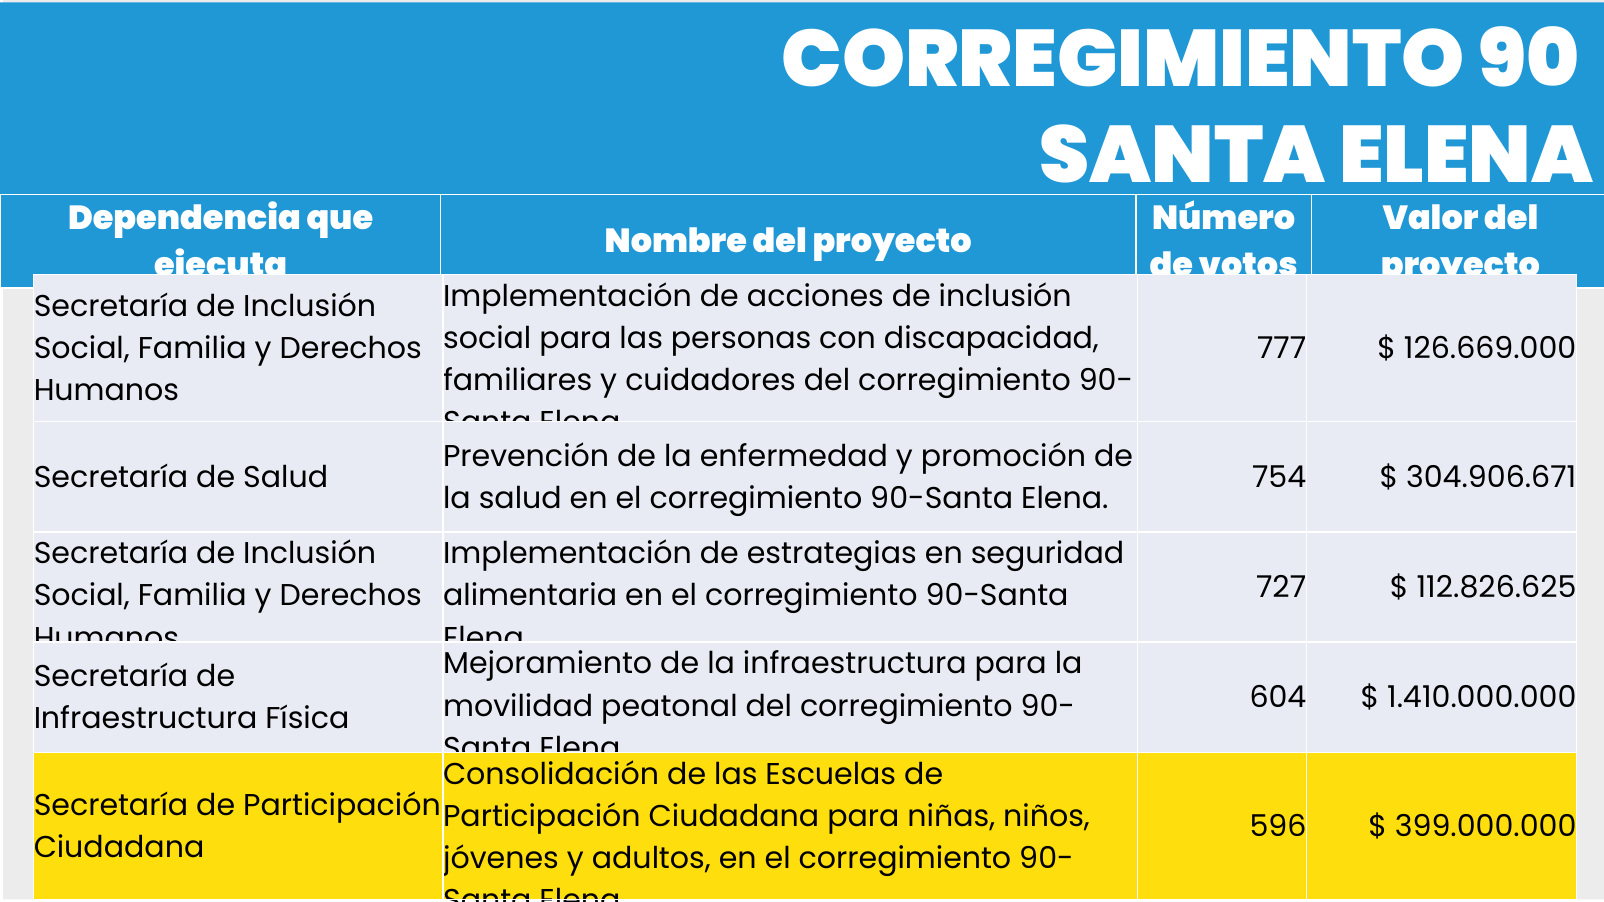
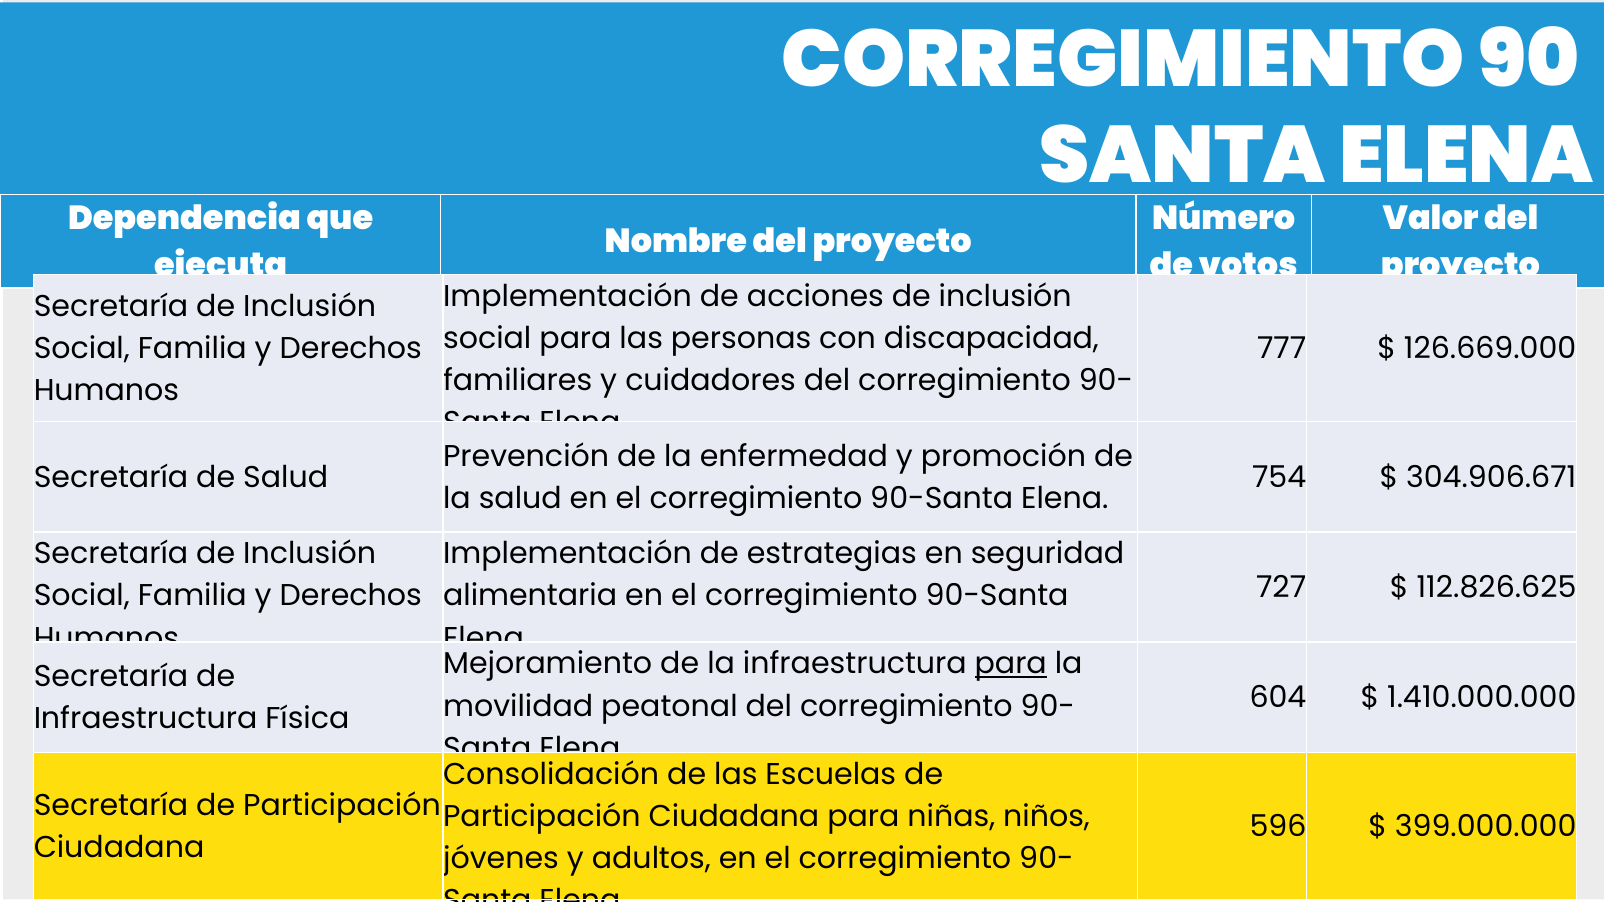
para underline: none -> present (1011, 664)
